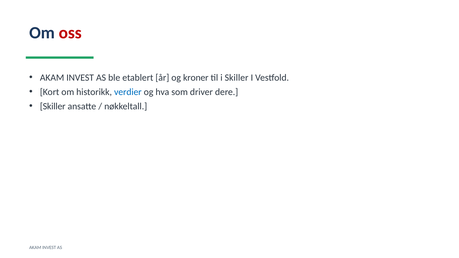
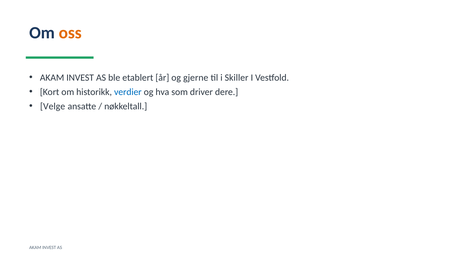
oss colour: red -> orange (70, 33)
kroner: kroner -> gjerne (196, 78)
Skiller: Skiller -> Velge (53, 106)
